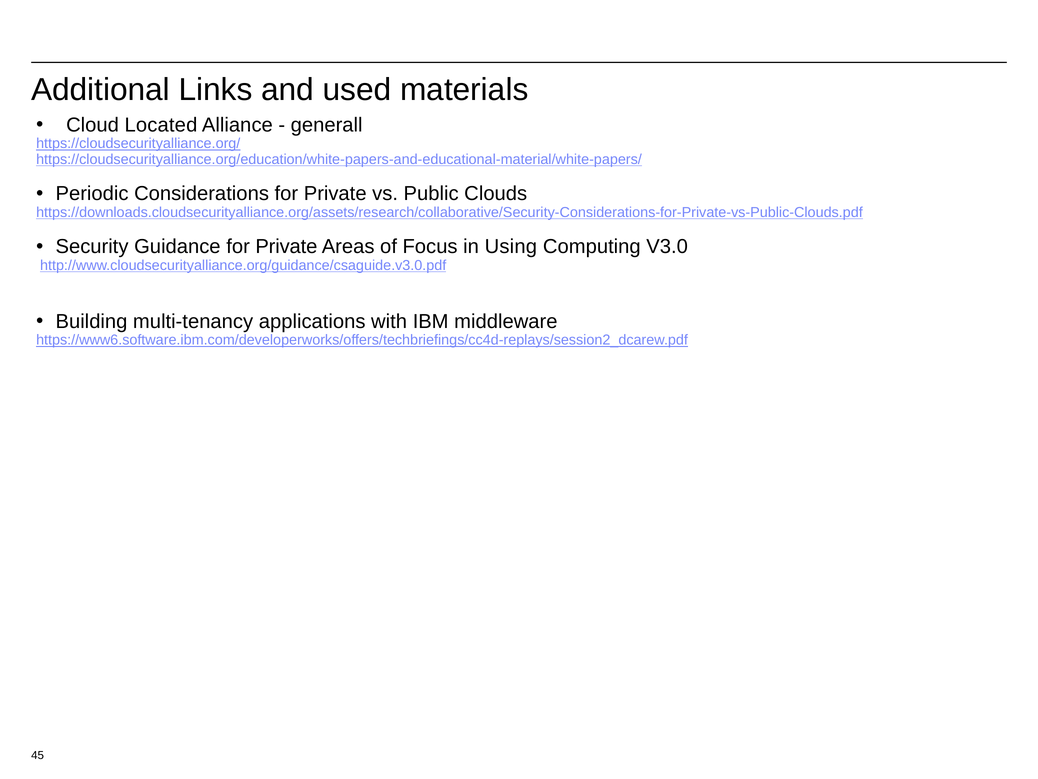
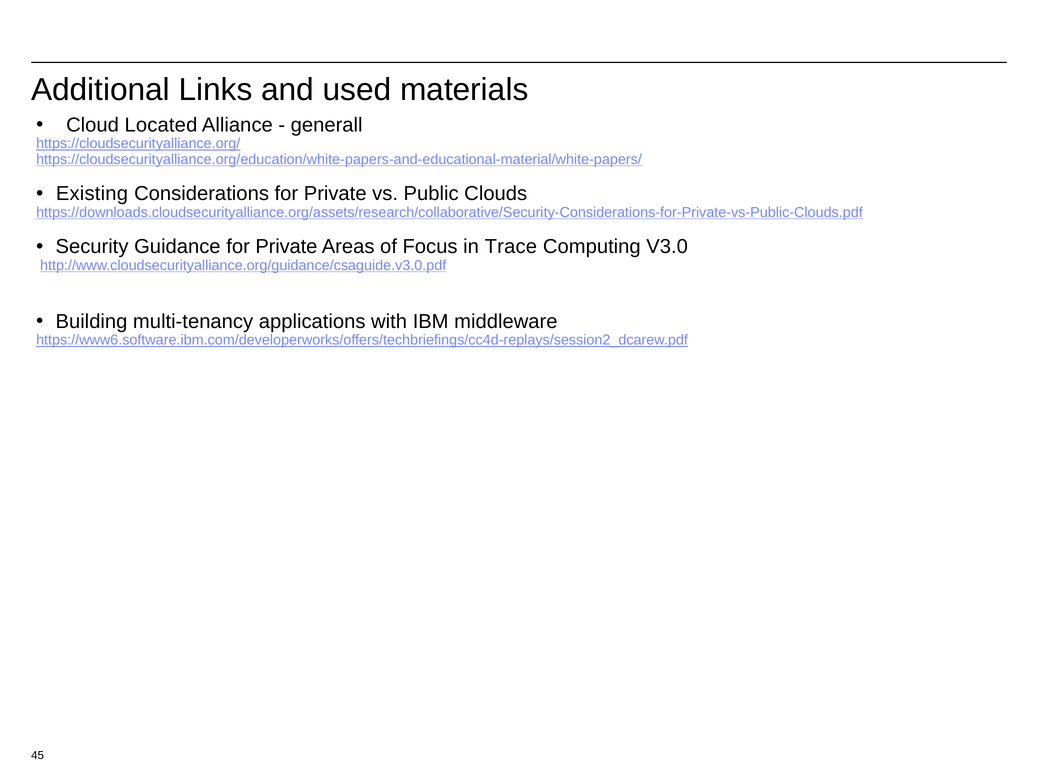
Periodic: Periodic -> Existing (92, 193)
Using: Using -> Trace (511, 246)
